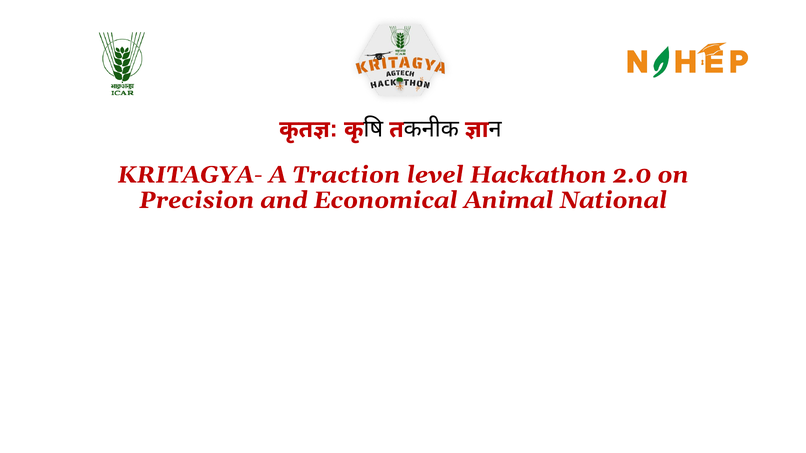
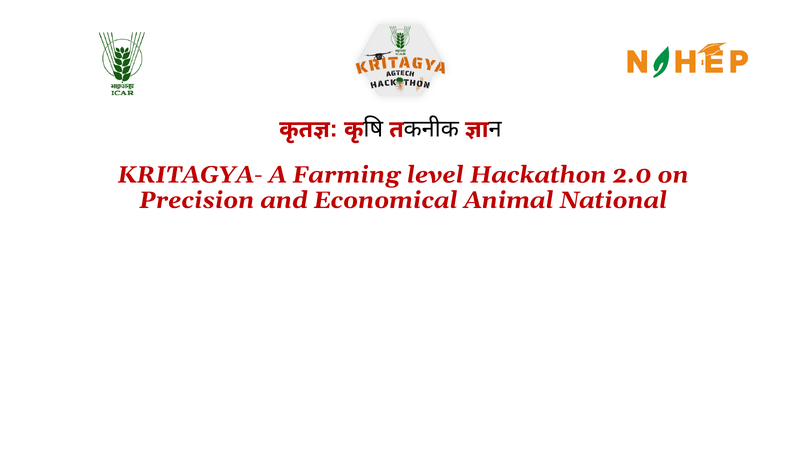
Traction: Traction -> Farming (346, 175)
